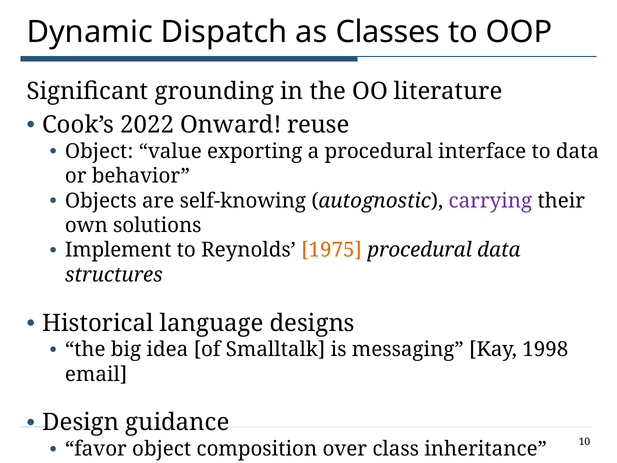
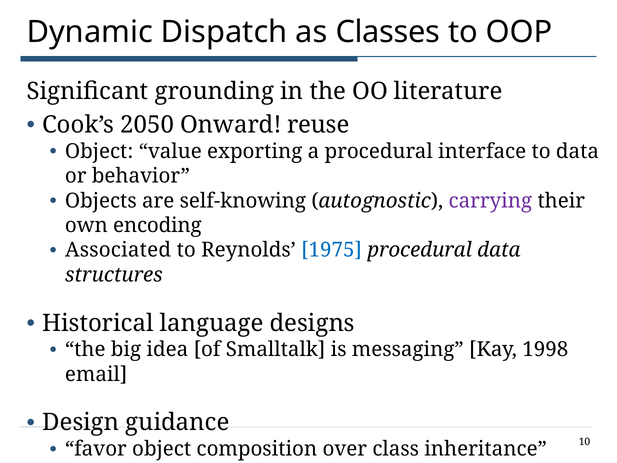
2022: 2022 -> 2050 (147, 125)
solutions: solutions -> encoding (157, 225)
Implement: Implement -> Associated (118, 250)
1975 colour: orange -> blue (332, 250)
